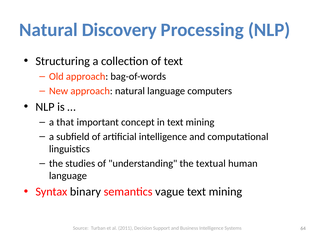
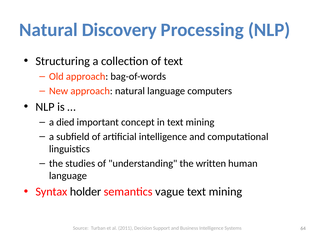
that: that -> died (65, 122)
textual: textual -> written (211, 164)
binary: binary -> holder (86, 192)
